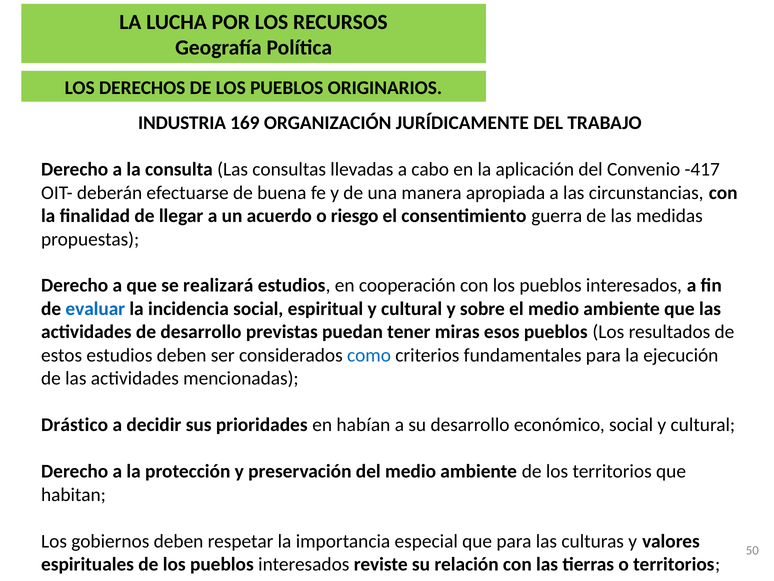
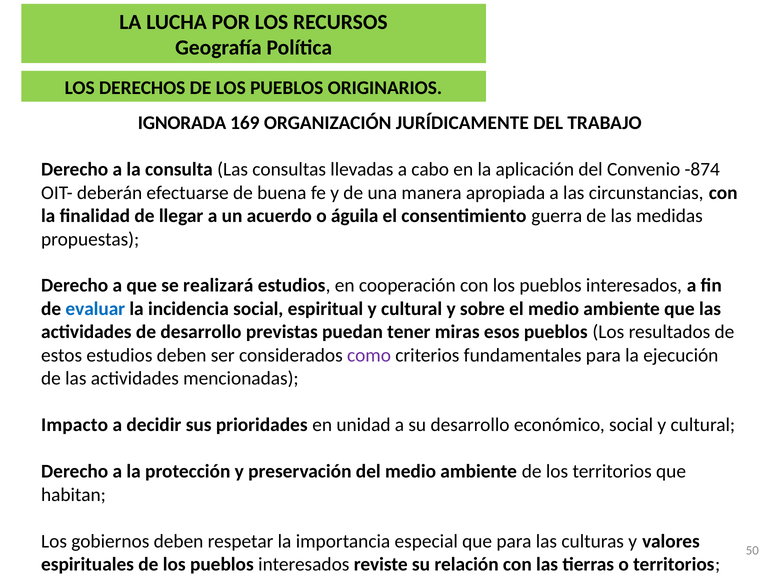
INDUSTRIA: INDUSTRIA -> IGNORADA (182, 123)
-417: -417 -> -874 (702, 169)
riesgo: riesgo -> águila (355, 216)
como colour: blue -> purple (369, 355)
Drástico: Drástico -> Impacto (75, 425)
habían: habían -> unidad (364, 425)
